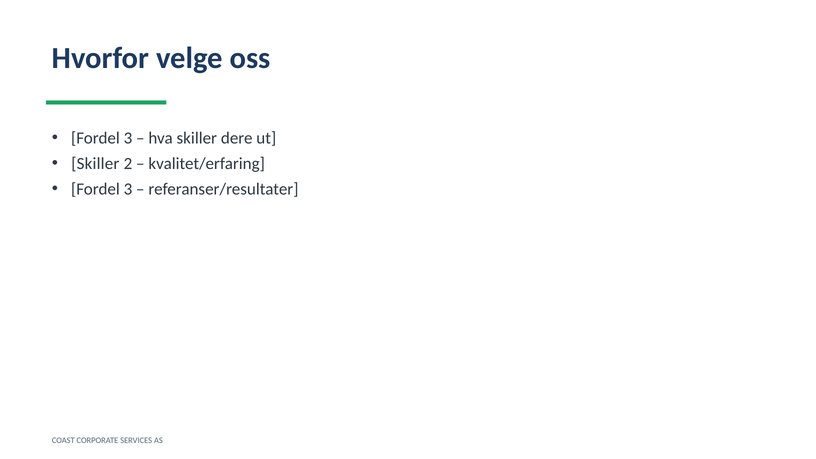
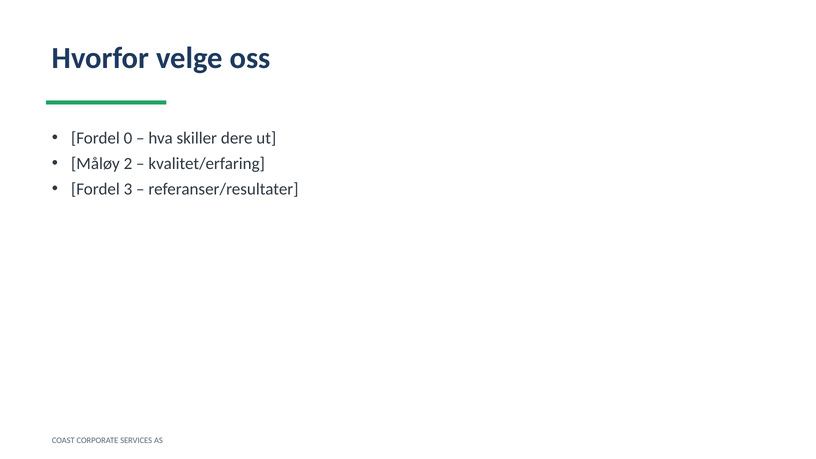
3: 3 -> 0 (128, 138)
Skiller: Skiller -> Måløy (95, 164)
